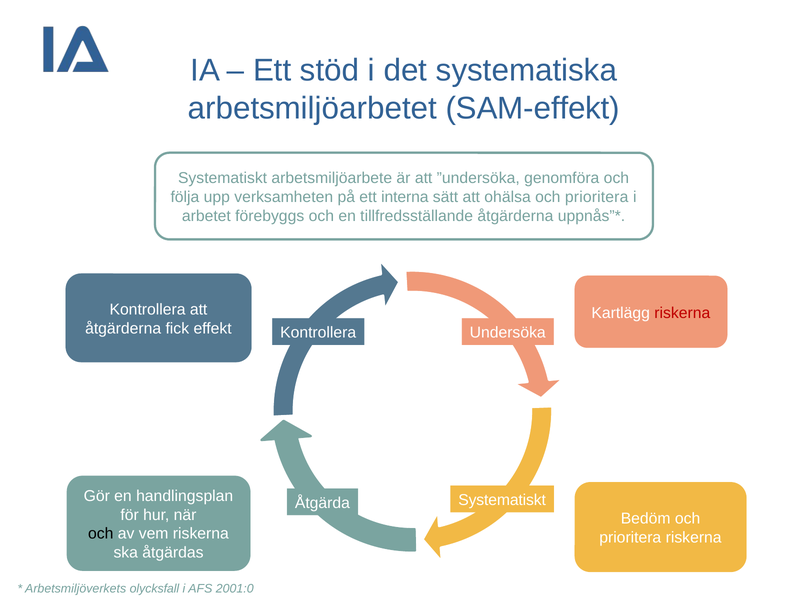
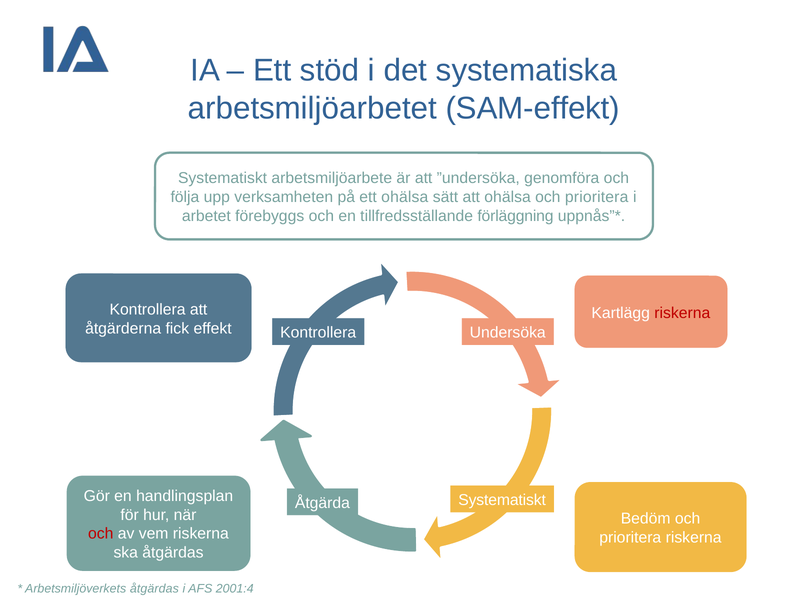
ett interna: interna -> ohälsa (405, 197)
tillfredsställande åtgärderna: åtgärderna -> förläggning (515, 216)
och colour: black -> red (101, 534)
Arbetsmiljöverkets olycksfall: olycksfall -> åtgärdas (154, 589)
2001:0: 2001:0 -> 2001:4 (235, 589)
